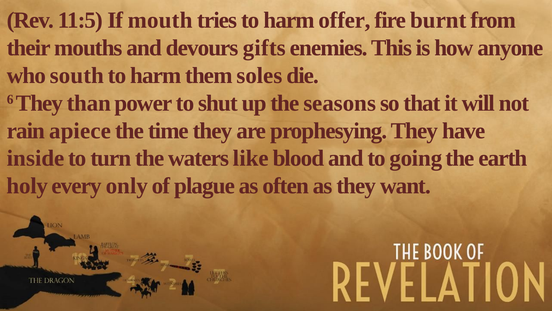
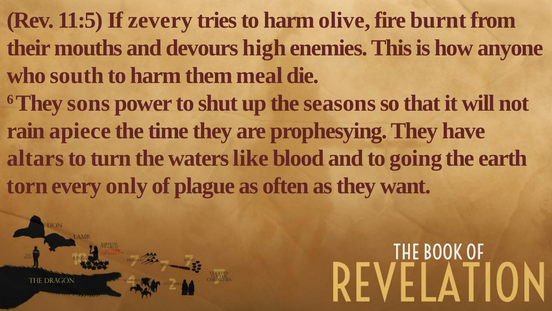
mouth: mouth -> zevery (160, 20)
offer: offer -> olive (345, 20)
gifts: gifts -> high (264, 48)
soles: soles -> meal (260, 75)
than: than -> sons (89, 103)
inside: inside -> altars (36, 158)
holy: holy -> torn (27, 186)
